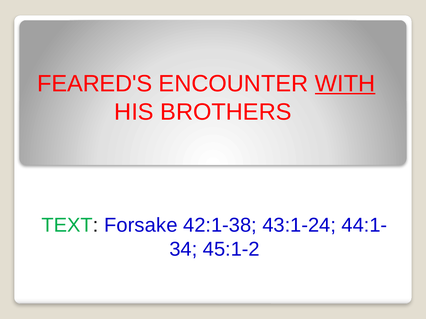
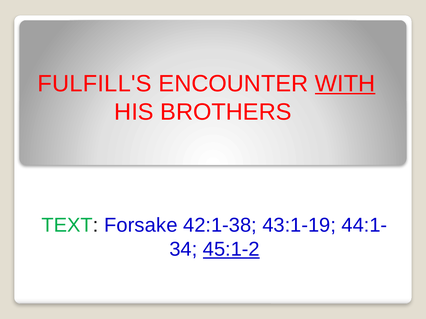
FEARED'S: FEARED'S -> FULFILL'S (95, 84)
43:1-24: 43:1-24 -> 43:1-19 (299, 226)
45:1-2 underline: none -> present (231, 250)
